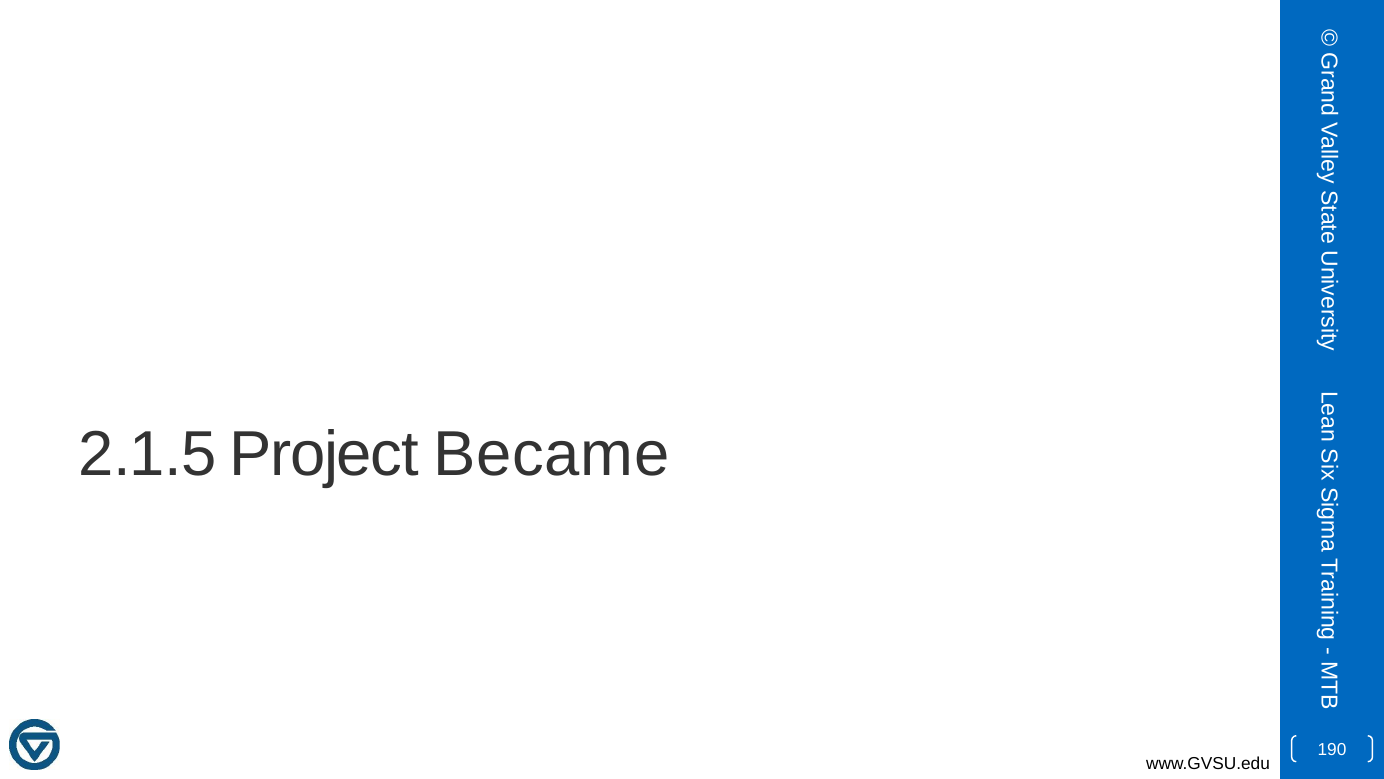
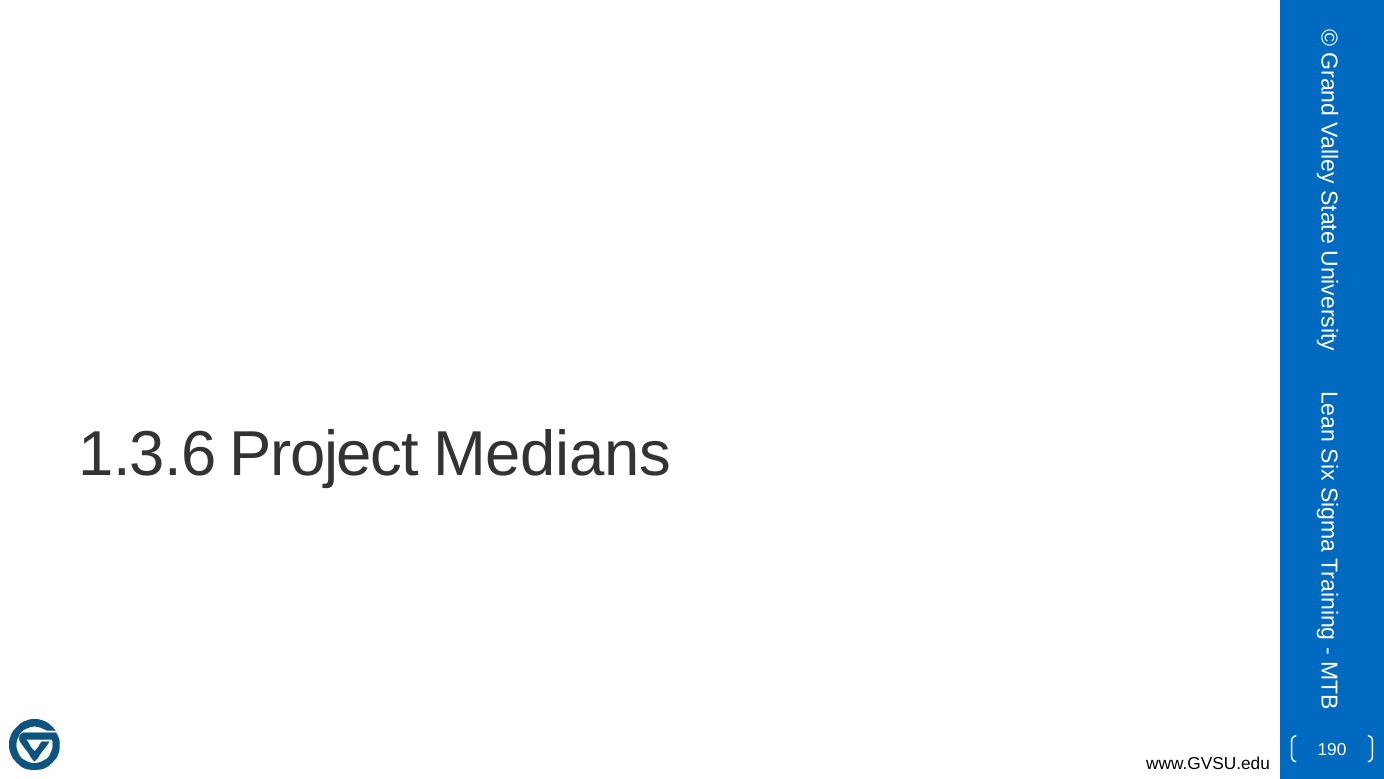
2.1.5: 2.1.5 -> 1.3.6 (148, 454)
Became: Became -> Medians (552, 454)
